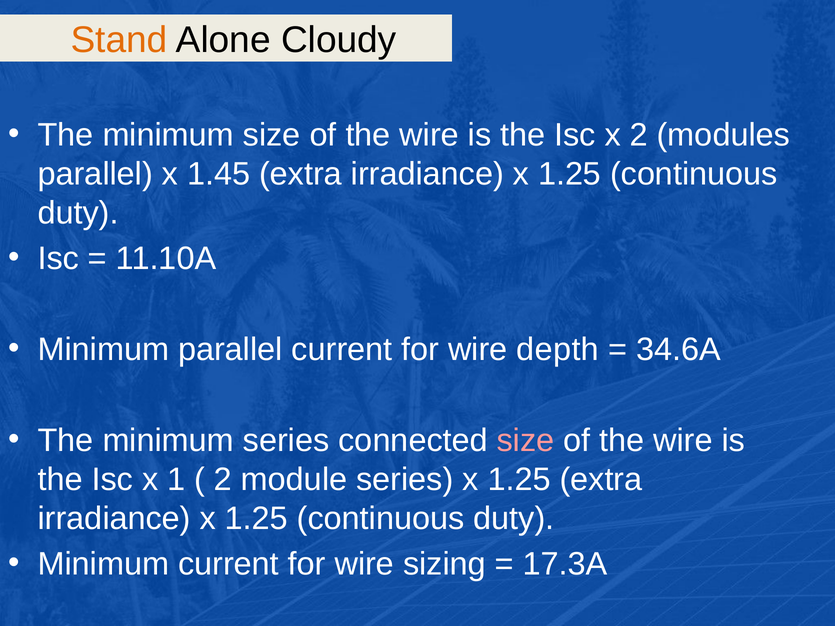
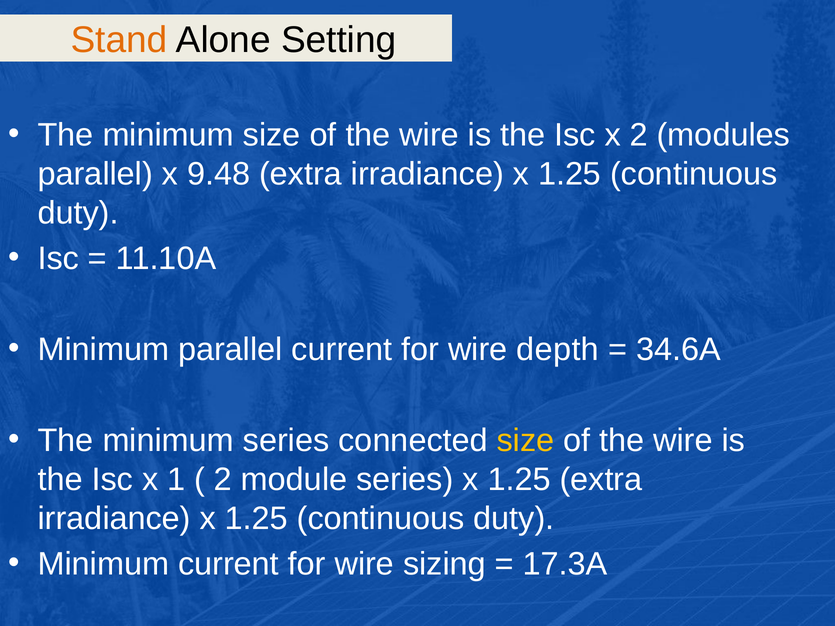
Cloudy: Cloudy -> Setting (339, 40)
1.45: 1.45 -> 9.48 (219, 174)
size colour: pink -> yellow (526, 441)
